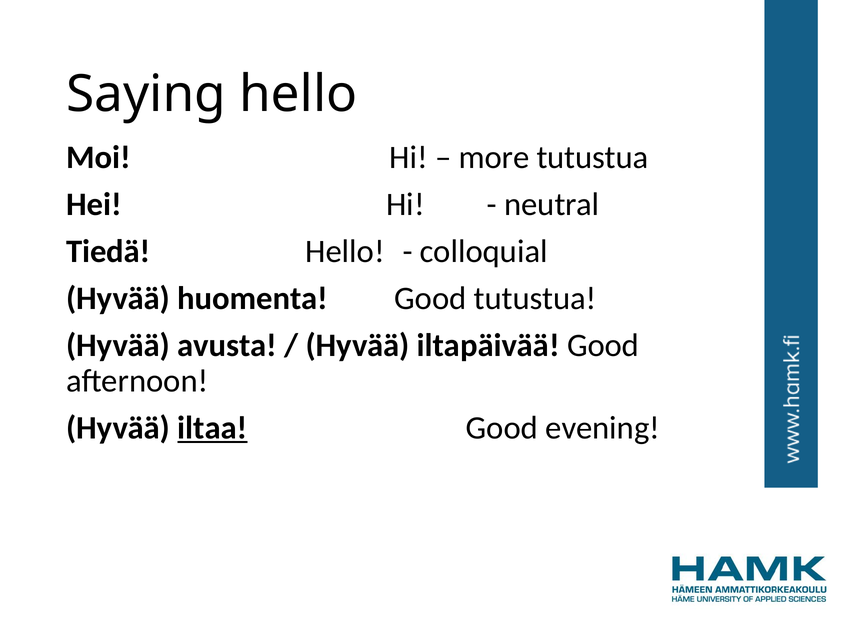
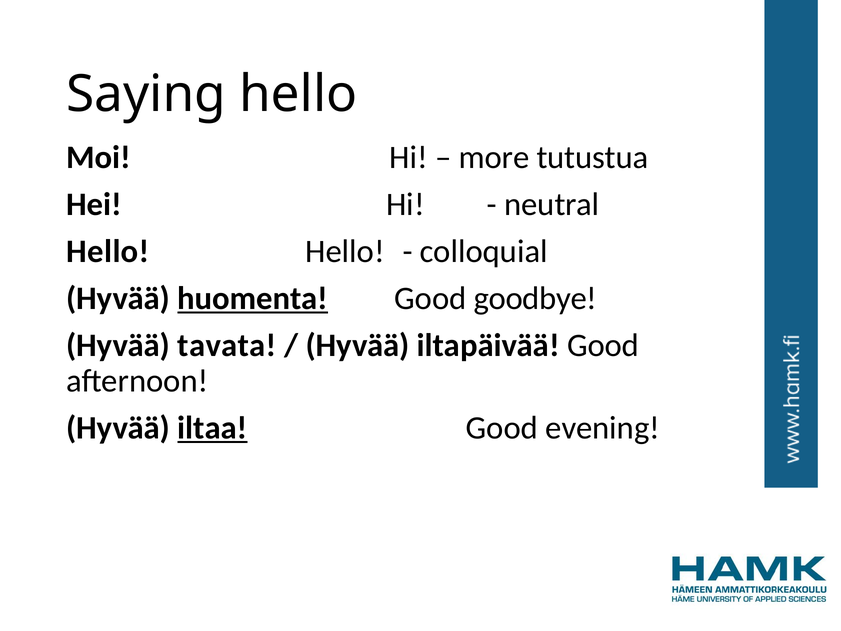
Tiedä: Tiedä -> Hello (108, 251)
huomenta underline: none -> present (253, 298)
Good tutustua: tutustua -> goodbye (535, 298)
avusta: avusta -> tavata (227, 345)
